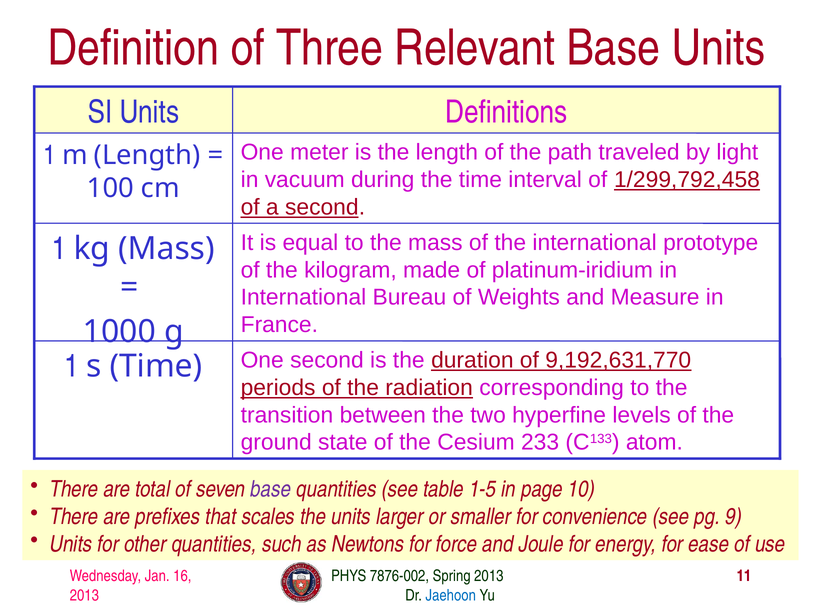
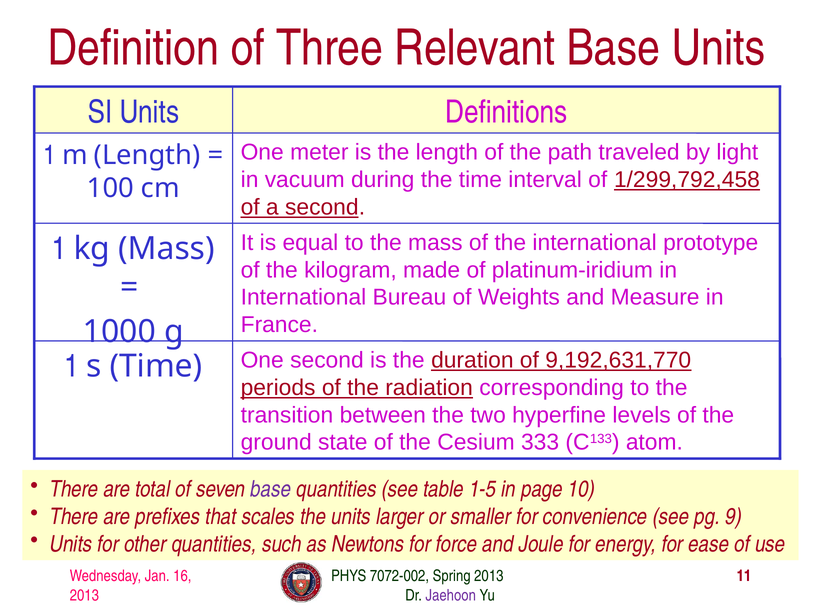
233: 233 -> 333 (540, 442)
7876-002: 7876-002 -> 7072-002 (399, 576)
Jaehoon colour: blue -> purple (451, 595)
